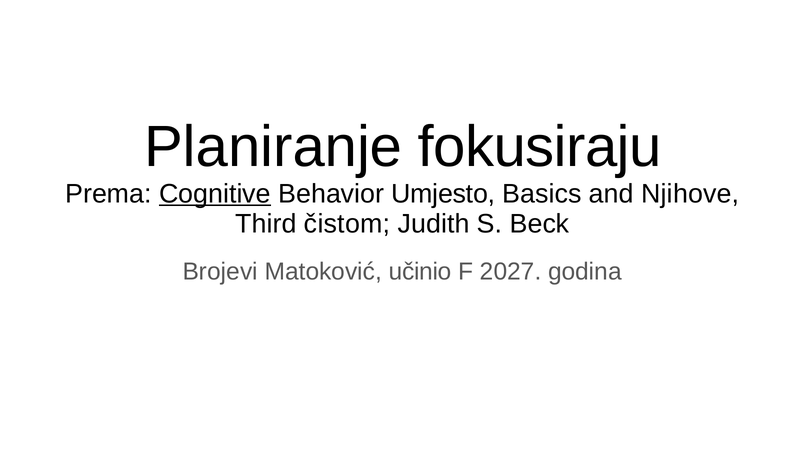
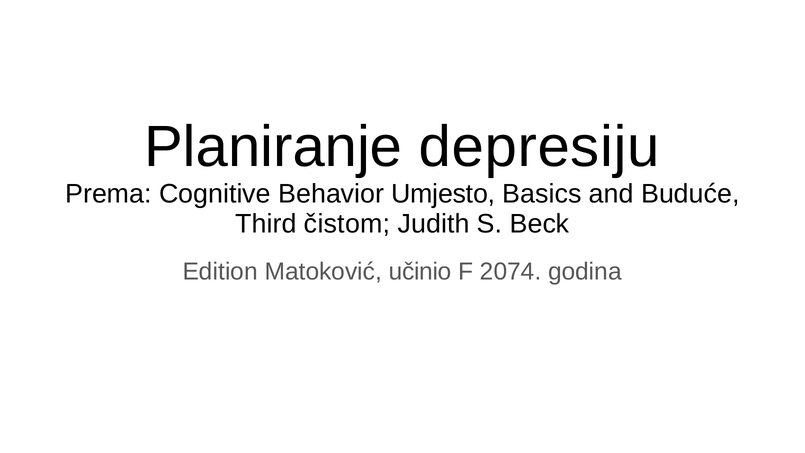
fokusiraju: fokusiraju -> depresiju (539, 147)
Cognitive underline: present -> none (215, 194)
Njihove: Njihove -> Buduće (690, 194)
Brojevi: Brojevi -> Edition (220, 272)
2027: 2027 -> 2074 (511, 272)
